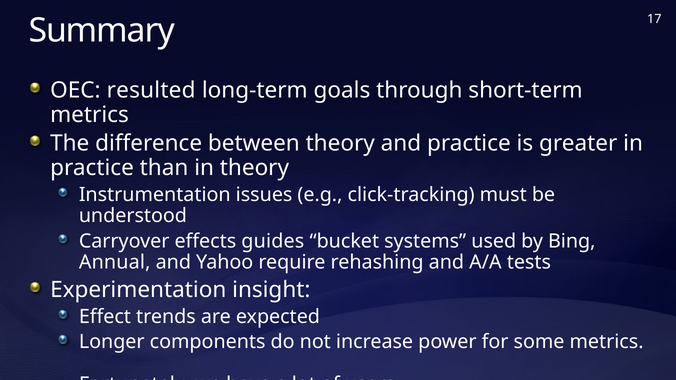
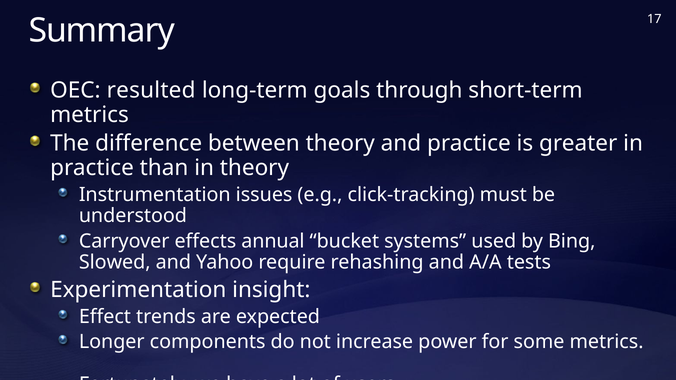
guides: guides -> annual (273, 241)
Annual: Annual -> Slowed (115, 263)
